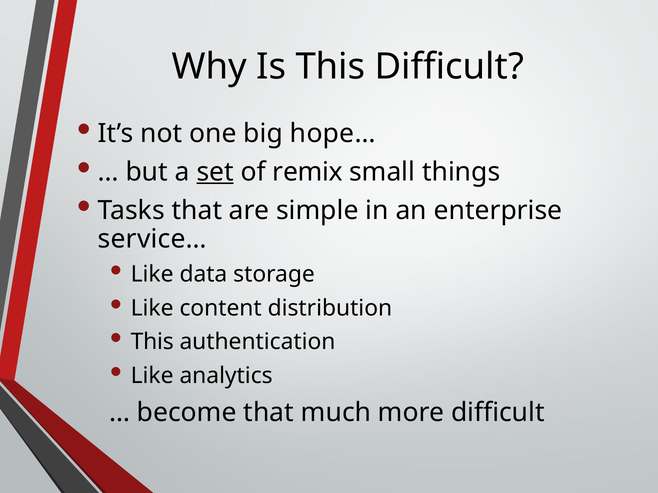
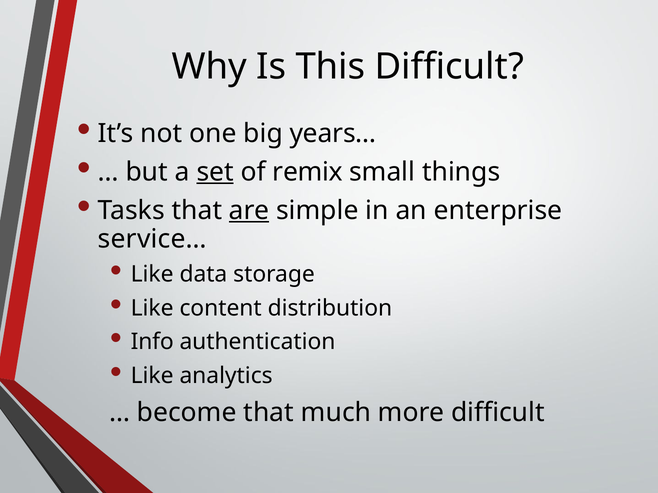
hope…: hope… -> years… (333, 134)
are underline: none -> present (249, 211)
This: This -> Info (152, 342)
